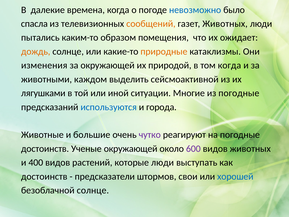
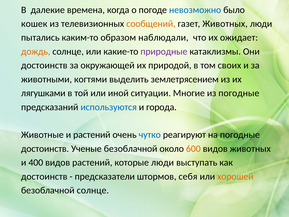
спасла: спасла -> кошек (34, 24)
помещения: помещения -> наблюдали (163, 38)
природные colour: orange -> purple (164, 51)
изменения: изменения -> достоинств (44, 65)
том когда: когда -> своих (229, 65)
каждом: каждом -> когтями (91, 79)
сейсмоактивной: сейсмоактивной -> землетрясением (185, 79)
и большие: большие -> растений (92, 135)
чутко colour: purple -> blue (150, 135)
Ученые окружающей: окружающей -> безоблачной (131, 149)
600 colour: purple -> orange (193, 149)
свои: свои -> себя (188, 176)
хорошей colour: blue -> orange (235, 176)
